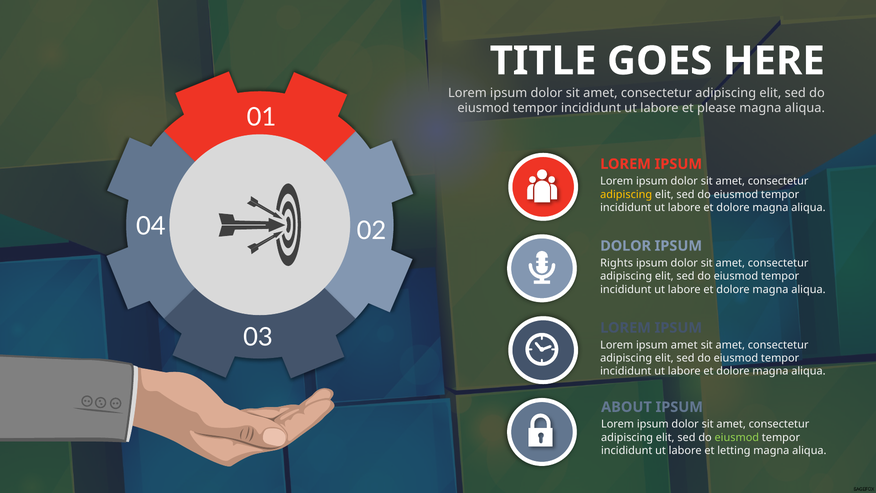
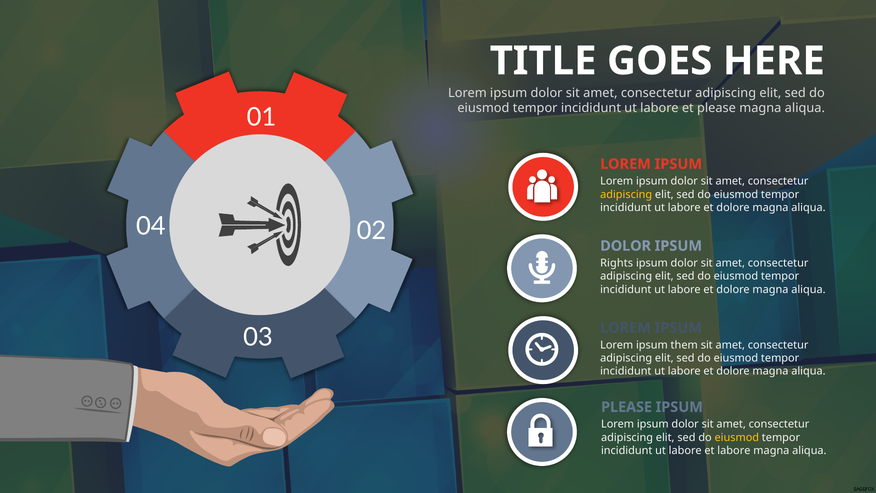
ipsum amet: amet -> them (684, 345)
ABOUT: ABOUT -> PLEASE (627, 407)
eiusmod colour: light green -> yellow (737, 437)
et letting: letting -> labore (734, 450)
